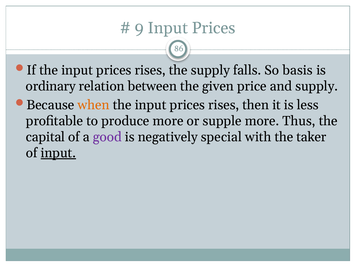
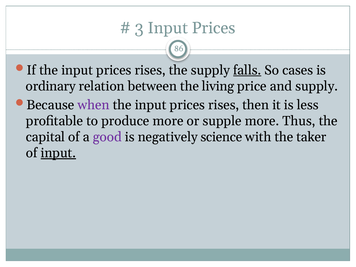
9: 9 -> 3 (139, 28)
falls underline: none -> present (247, 70)
basis: basis -> cases (298, 70)
given: given -> living (218, 86)
when colour: orange -> purple (94, 105)
special: special -> science (221, 137)
